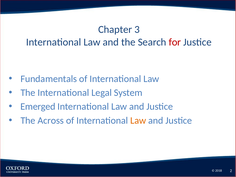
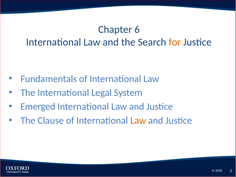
3: 3 -> 6 (137, 29)
for colour: red -> orange (175, 42)
Across: Across -> Clause (51, 120)
